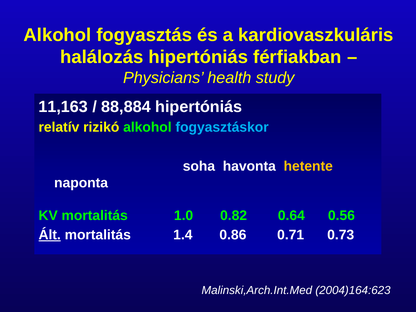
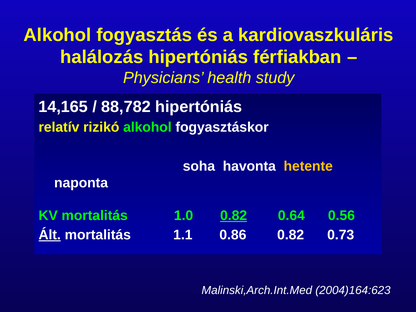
11,163: 11,163 -> 14,165 (63, 107)
88,884: 88,884 -> 88,782 (126, 107)
fogyasztáskor colour: light blue -> white (222, 127)
0.82 underline: none -> present (234, 215)
1.4: 1.4 -> 1.1 (183, 235)
0.86 0.71: 0.71 -> 0.82 (291, 235)
